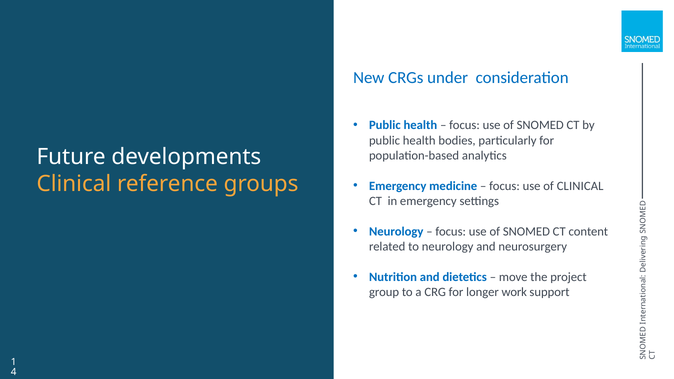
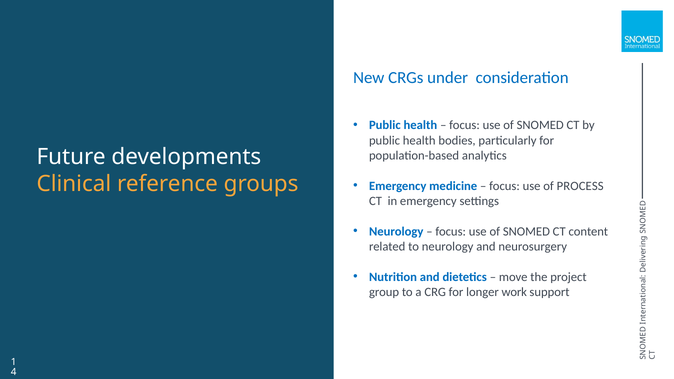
of CLINICAL: CLINICAL -> PROCESS (580, 186)
